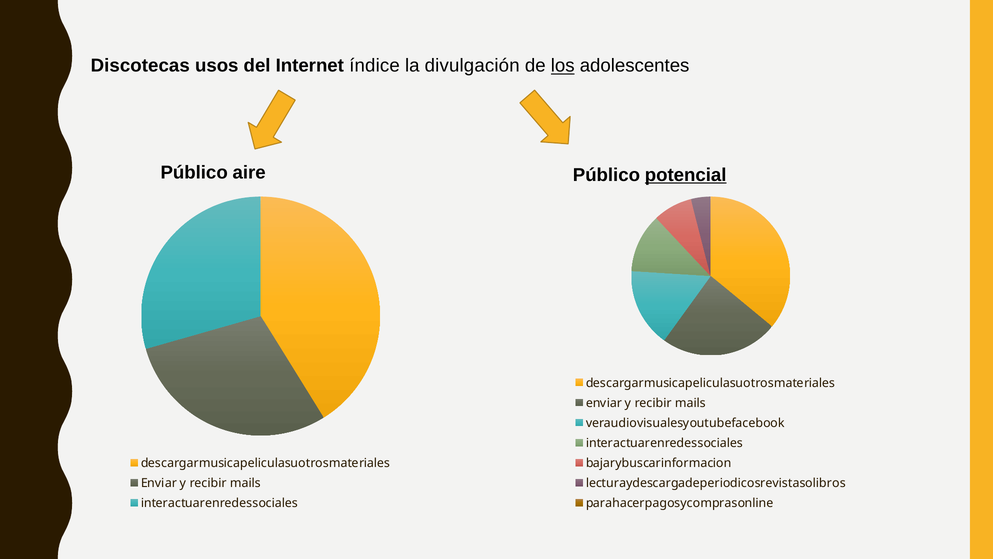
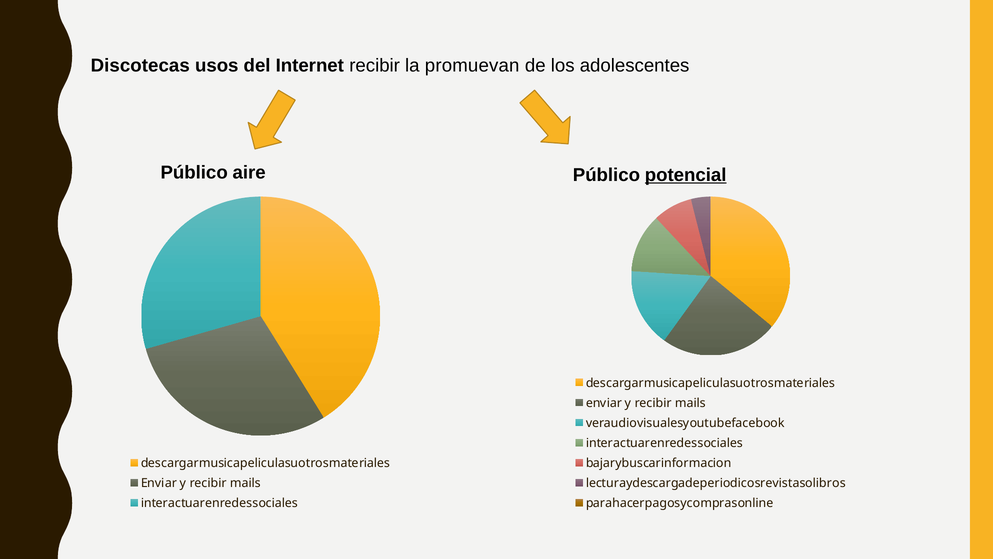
Internet índice: índice -> recibir (375, 66)
divulgación: divulgación -> promuevan (472, 66)
los underline: present -> none (563, 66)
